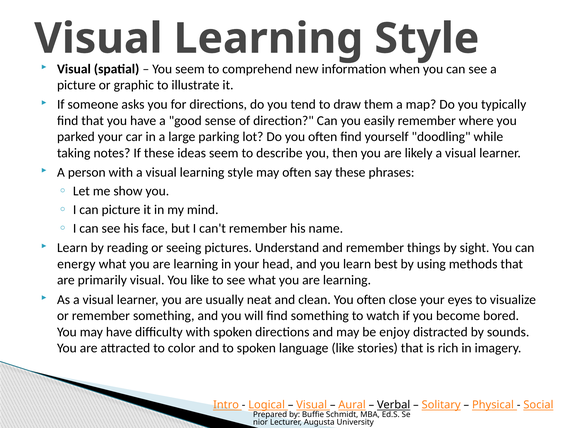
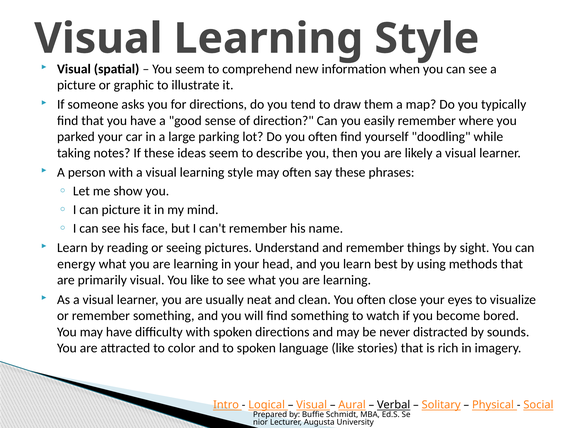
enjoy: enjoy -> never (395, 332)
